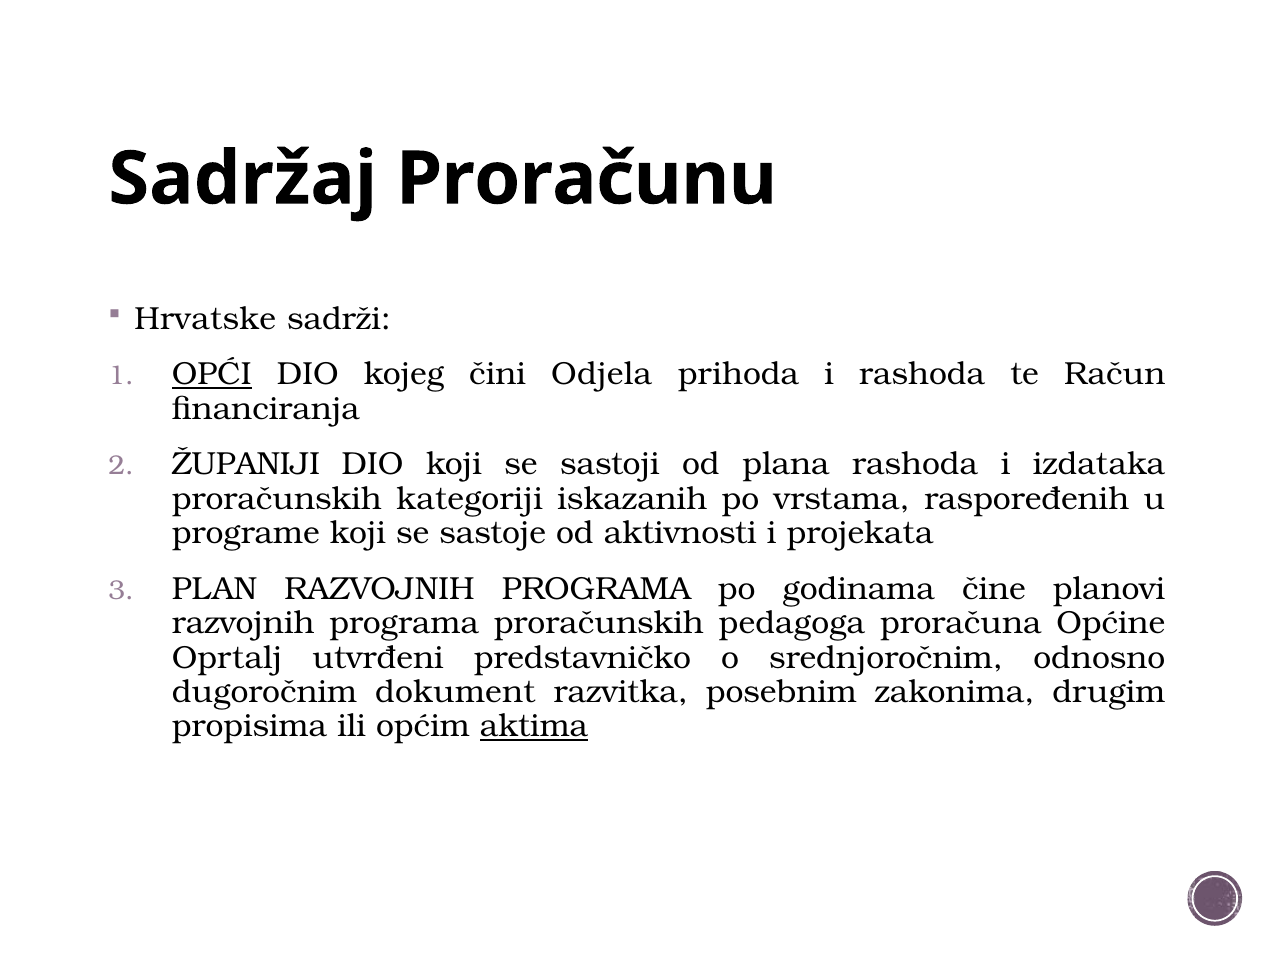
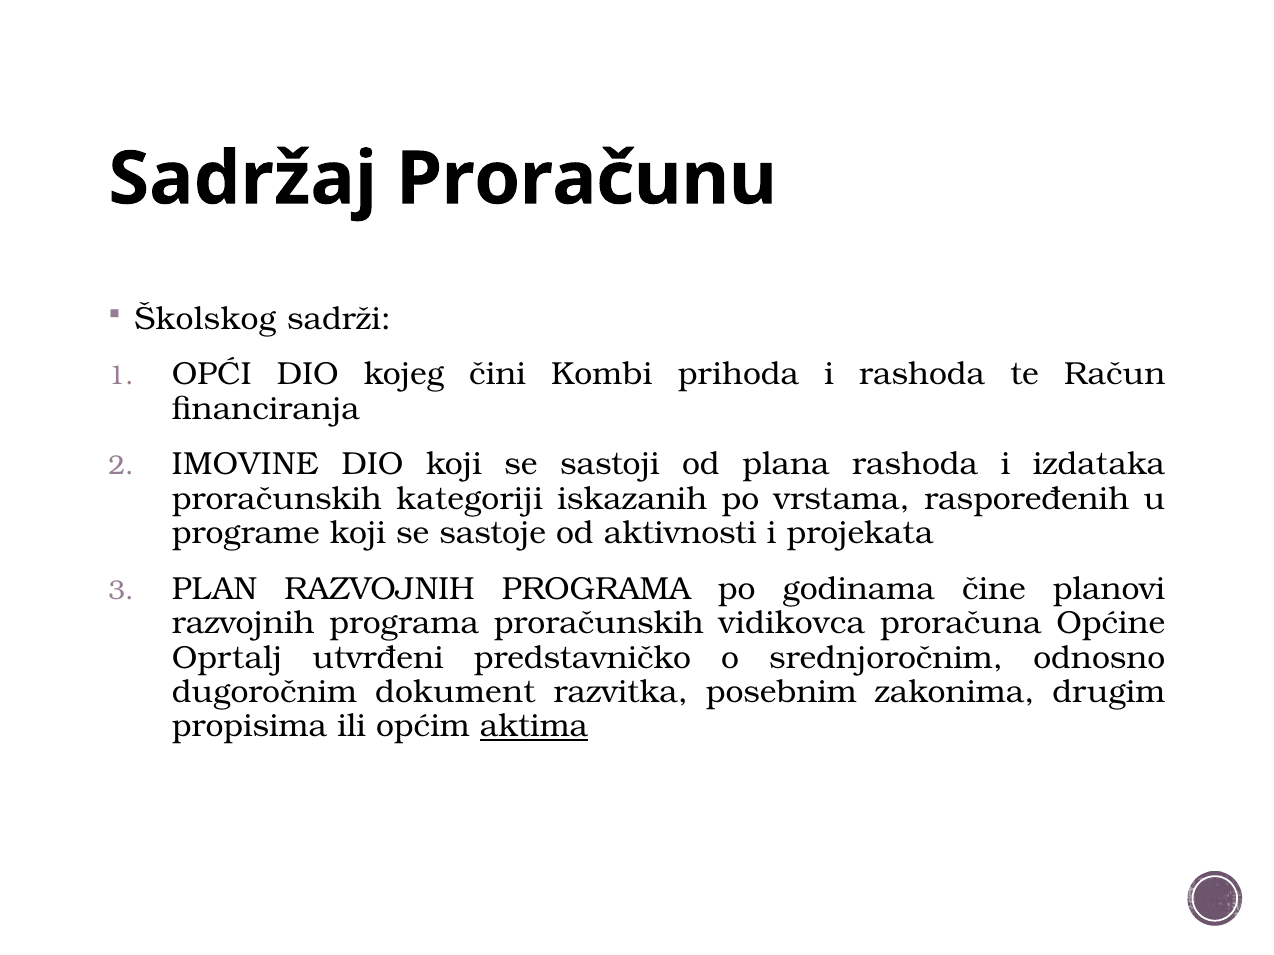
Hrvatske: Hrvatske -> Školskog (205, 319)
OPĆI underline: present -> none (212, 375)
Odjela: Odjela -> Kombi (602, 375)
ŽUPANIJI: ŽUPANIJI -> IMOVINE (245, 465)
pedagoga: pedagoga -> vidikovca (792, 623)
